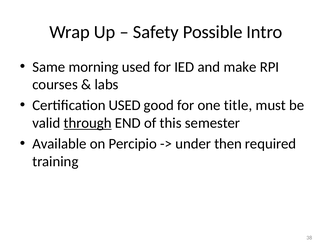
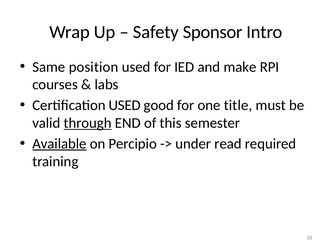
Possible: Possible -> Sponsor (213, 32)
morning: morning -> position (94, 67)
Available underline: none -> present (59, 144)
then: then -> read (228, 144)
